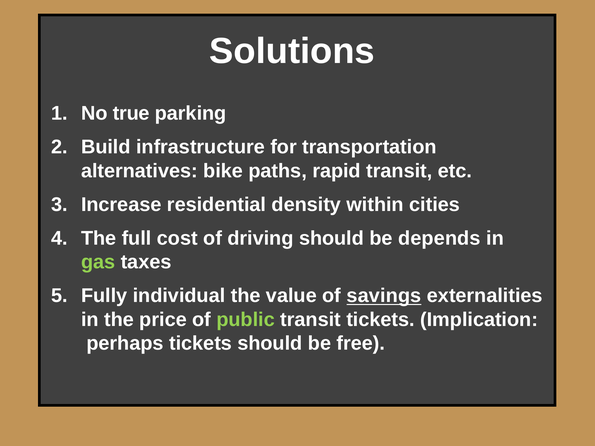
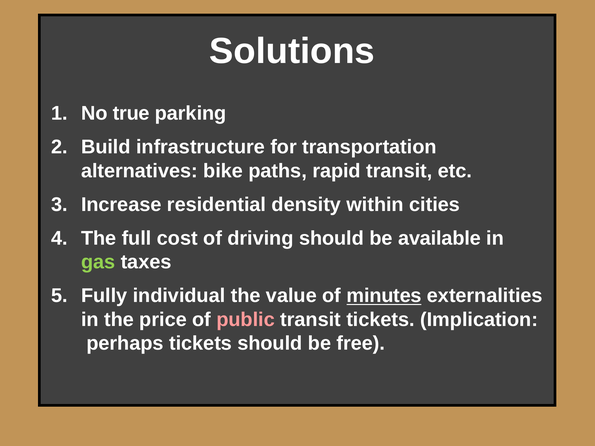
depends: depends -> available (439, 238)
savings: savings -> minutes (384, 296)
public colour: light green -> pink (246, 320)
